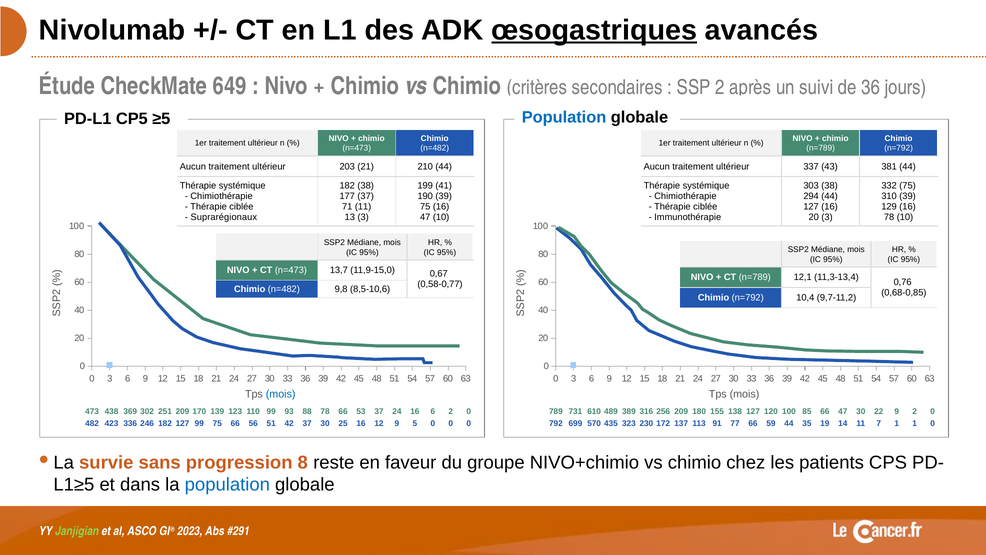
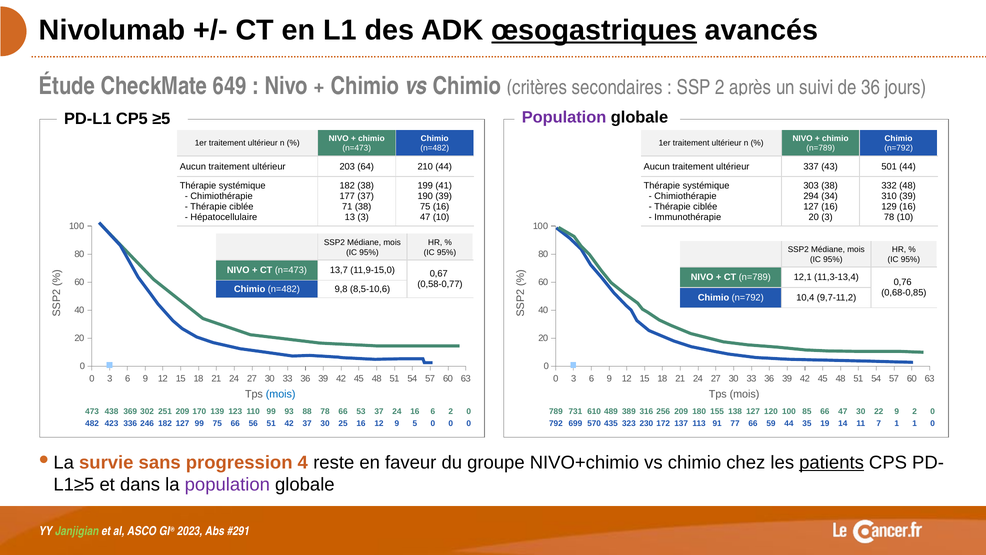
Population colour: blue -> purple (564, 117)
203 21: 21 -> 64 (366, 166)
381: 381 -> 501 (889, 166)
332 75: 75 -> 48 (908, 186)
294 44: 44 -> 34 (830, 196)
71 11: 11 -> 38 (363, 207)
Suprarégionaux: Suprarégionaux -> Hépatocellulaire (224, 217)
8: 8 -> 4 (303, 462)
patients underline: none -> present (832, 462)
population colour: blue -> purple (227, 485)
